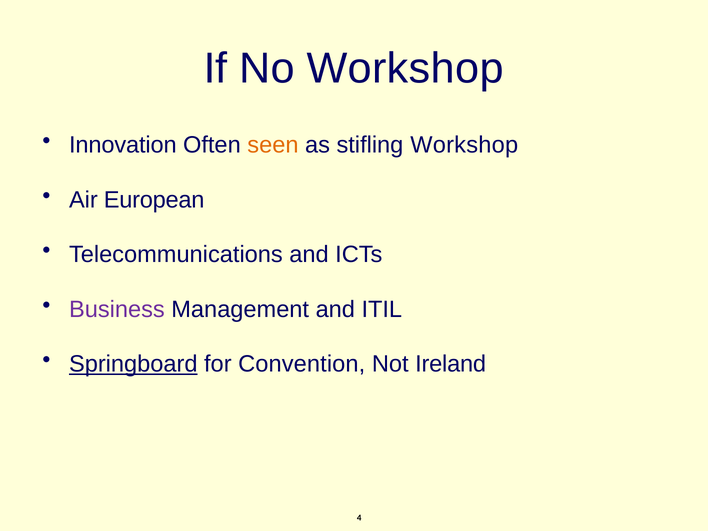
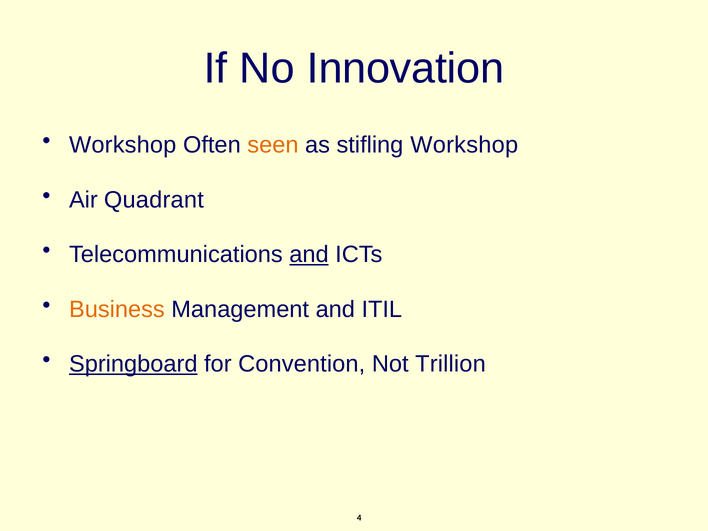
No Workshop: Workshop -> Innovation (405, 69)
Innovation: Innovation -> Workshop (123, 145)
European: European -> Quadrant (154, 200)
and underline: none -> present (309, 255)
Business colour: purple -> orange (117, 309)
Ireland: Ireland -> Trillion (450, 364)
